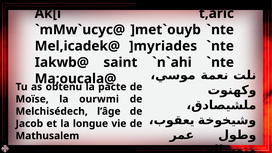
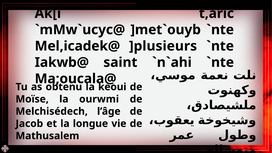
]myriades: ]myriades -> ]plusieurs (163, 46)
pacte: pacte -> keoui (112, 87)
